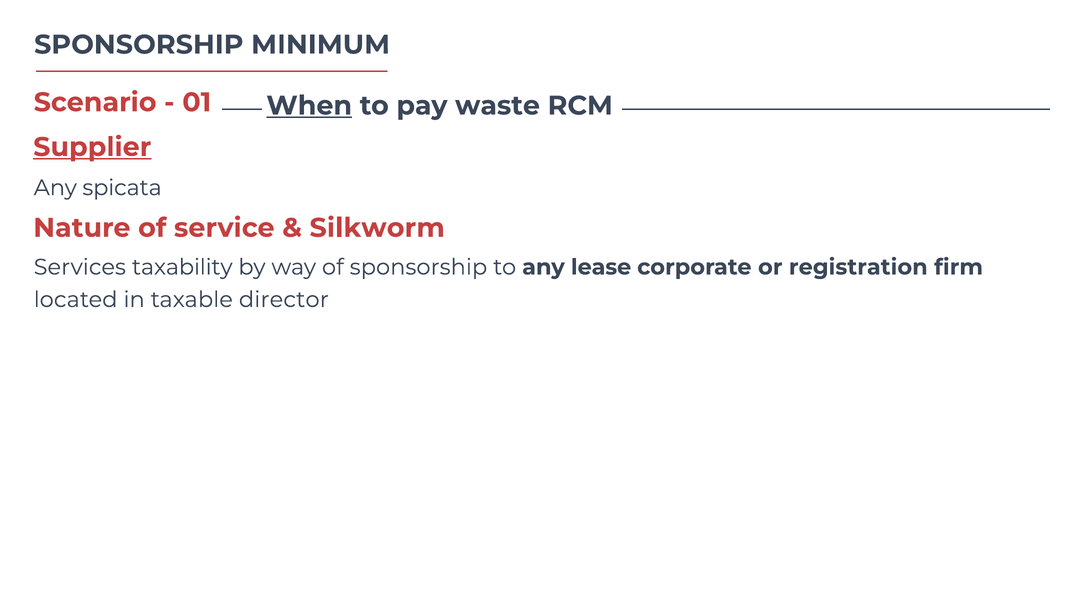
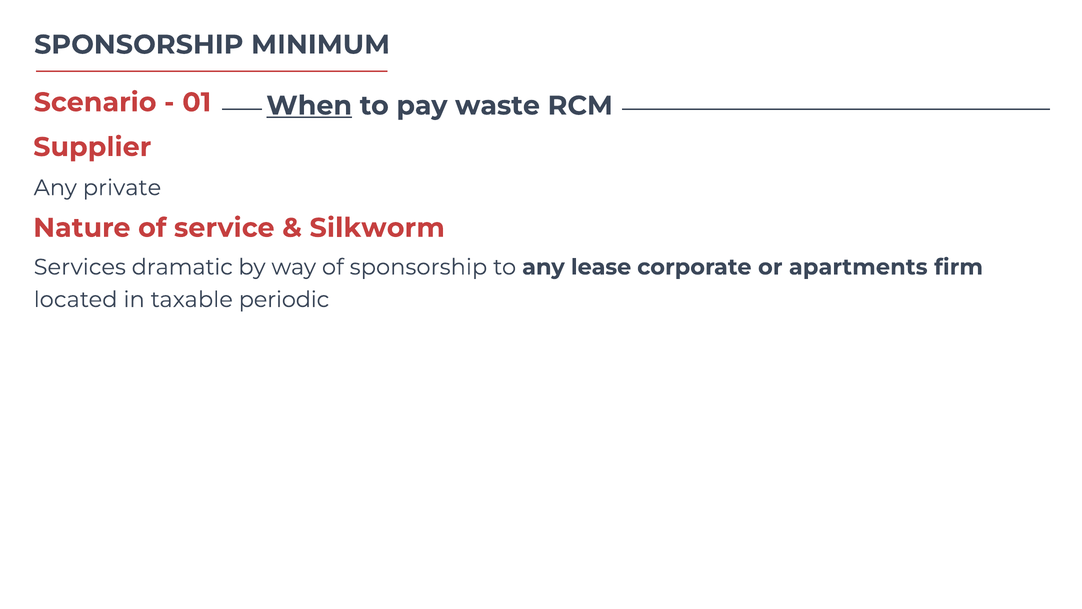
Supplier underline: present -> none (92, 147)
spicata: spicata -> private (122, 188)
taxability: taxability -> dramatic (182, 267)
registration: registration -> apartments (858, 267)
director: director -> periodic (284, 299)
